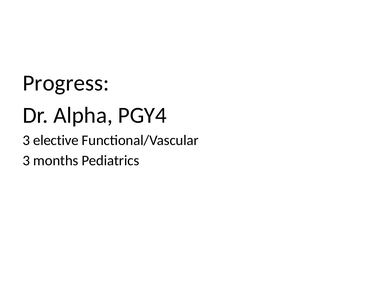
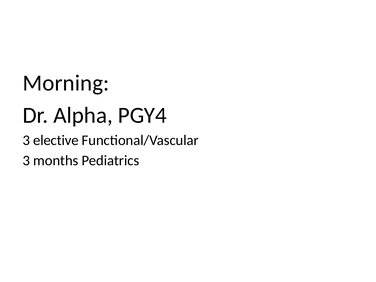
Progress: Progress -> Morning (66, 83)
